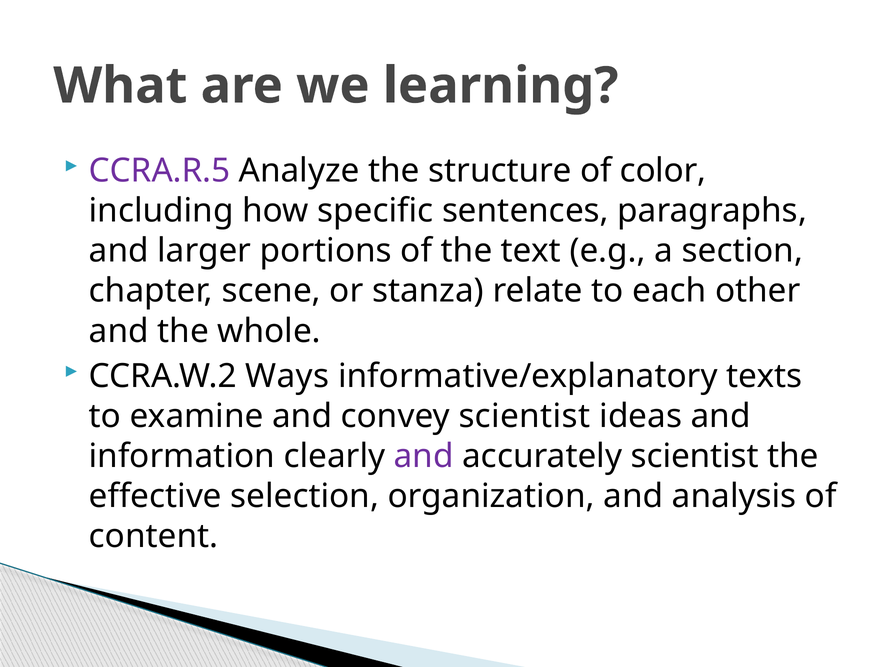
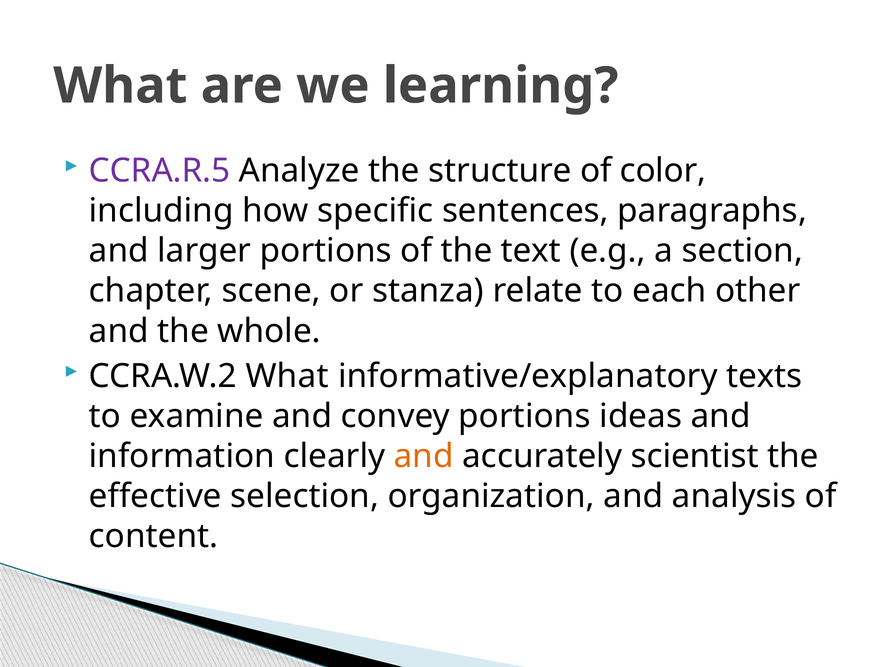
CCRA.W.2 Ways: Ways -> What (287, 376)
convey scientist: scientist -> portions (524, 416)
and colour: purple -> orange (424, 456)
